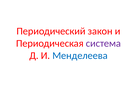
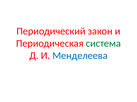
система colour: purple -> green (103, 44)
